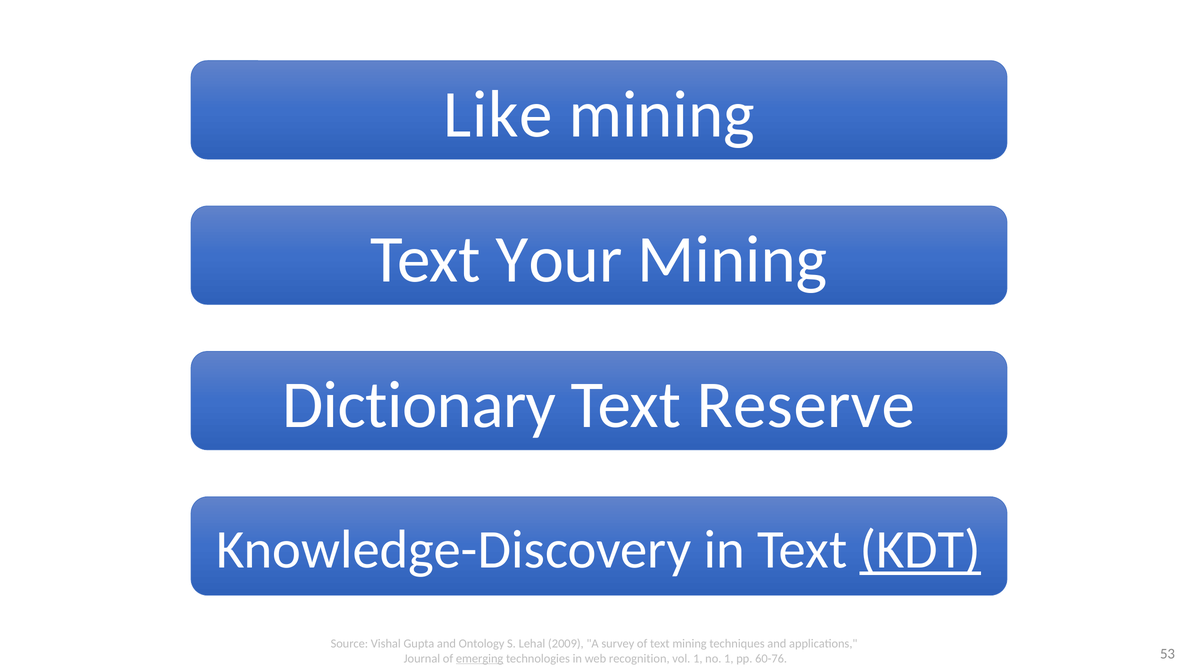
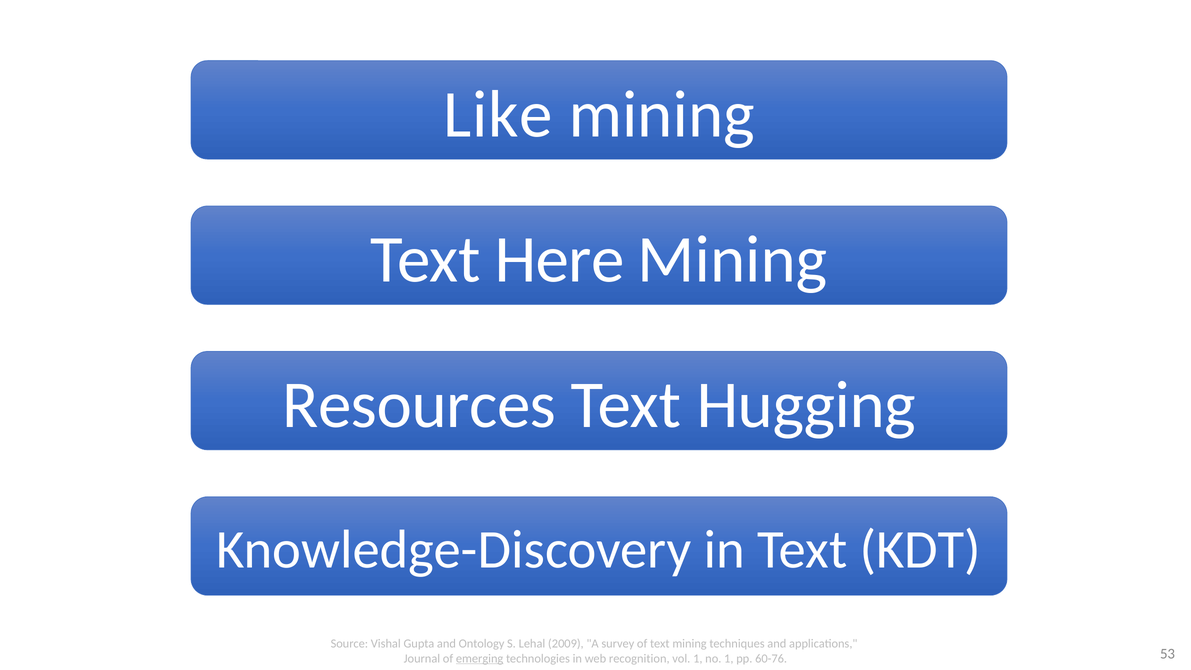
Your: Your -> Here (560, 260)
Dictionary: Dictionary -> Resources (419, 405)
Reserve: Reserve -> Hugging (806, 405)
KDT underline: present -> none (920, 550)
